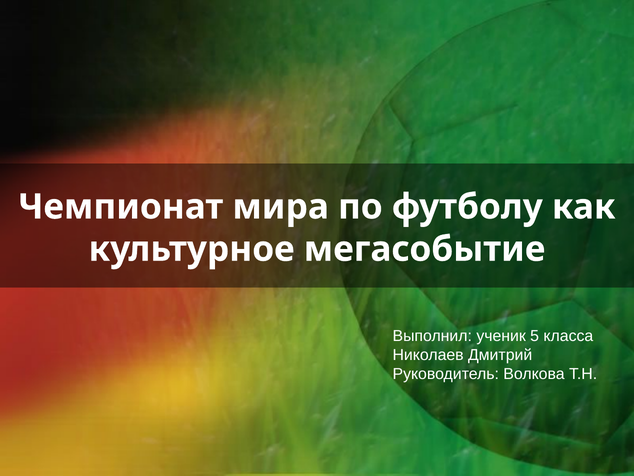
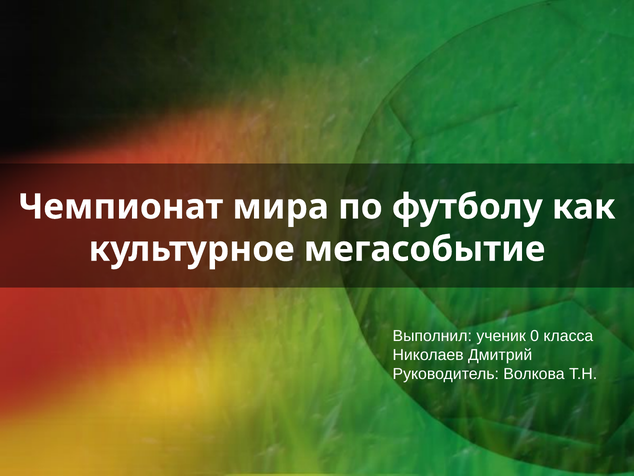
5: 5 -> 0 (535, 336)
